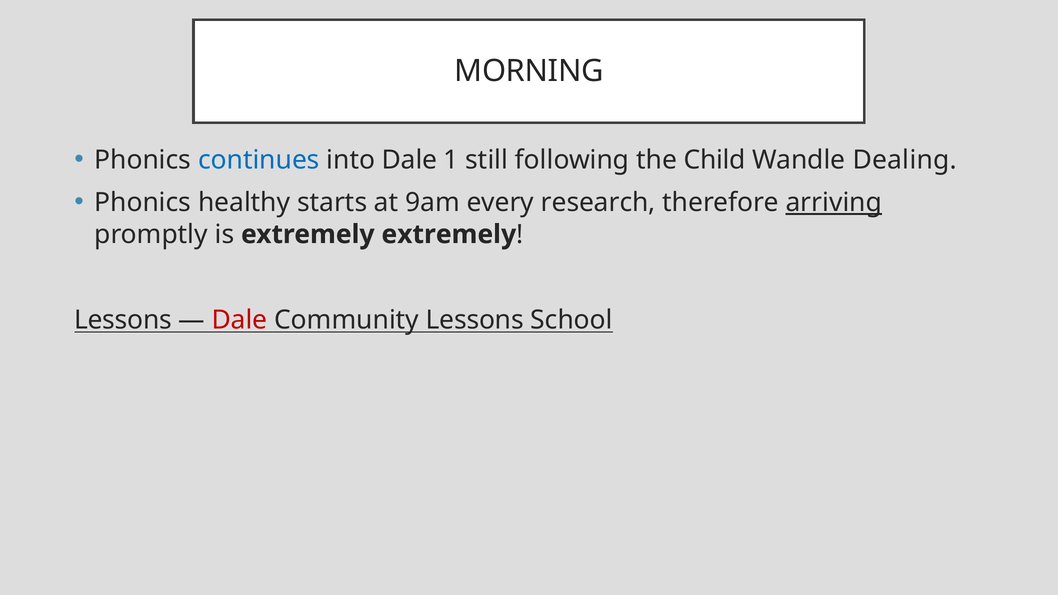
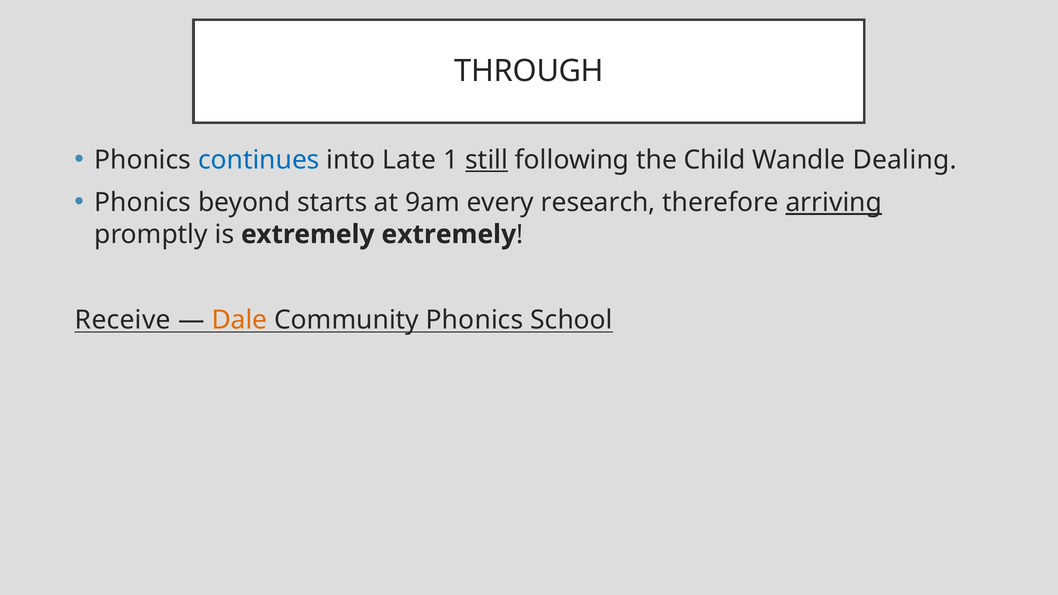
MORNING: MORNING -> THROUGH (529, 71)
into Dale: Dale -> Late (409, 160)
still underline: none -> present (487, 160)
healthy: healthy -> beyond (244, 203)
Lessons: Lessons -> Receive (123, 320)
Dale colour: red -> orange (239, 320)
Community Lessons: Lessons -> Phonics (475, 320)
